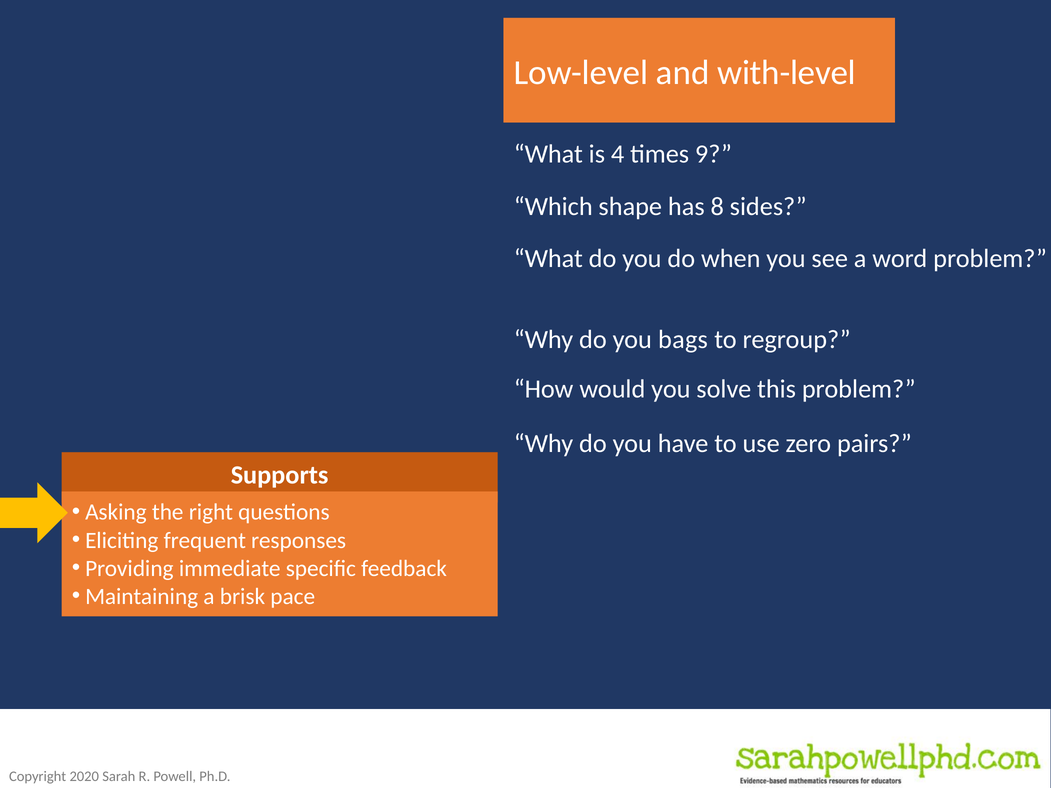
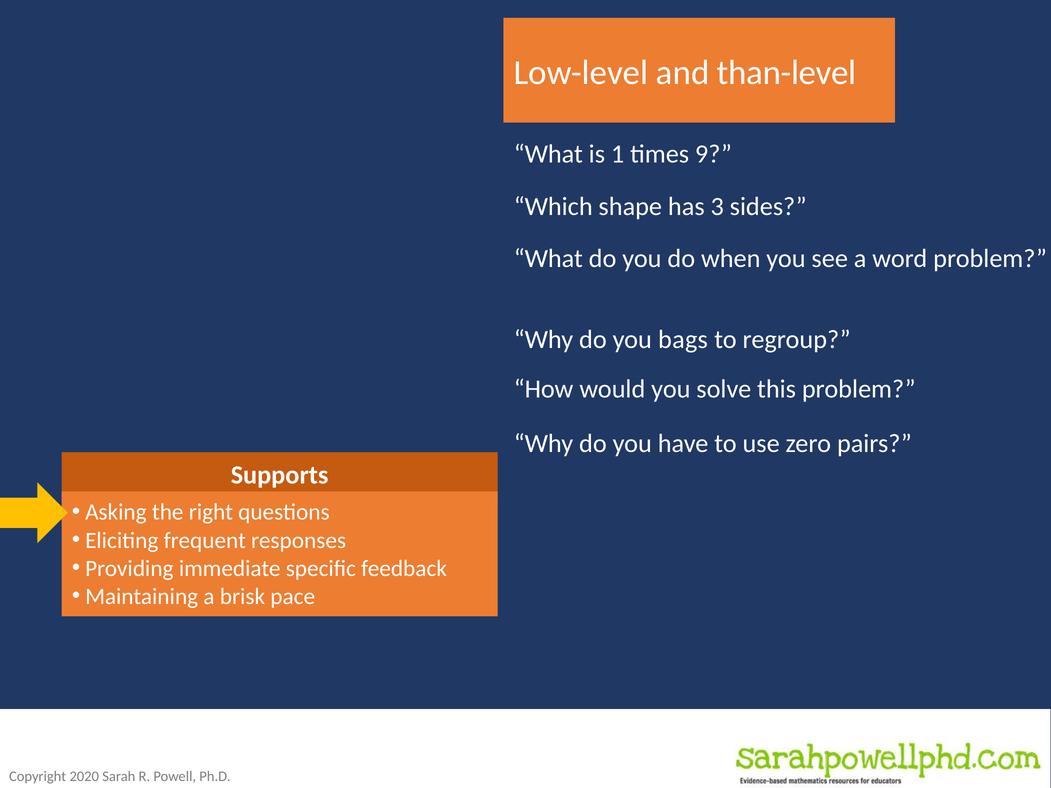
with-level: with-level -> than-level (787, 73)
4: 4 -> 1 (618, 154)
8: 8 -> 3 (717, 206)
